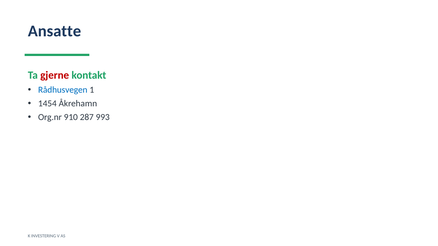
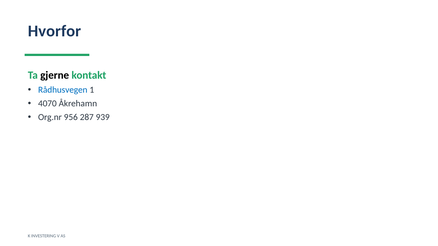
Ansatte: Ansatte -> Hvorfor (54, 31)
gjerne colour: red -> black (55, 75)
1454: 1454 -> 4070 (47, 104)
910: 910 -> 956 (71, 117)
993: 993 -> 939 (103, 117)
